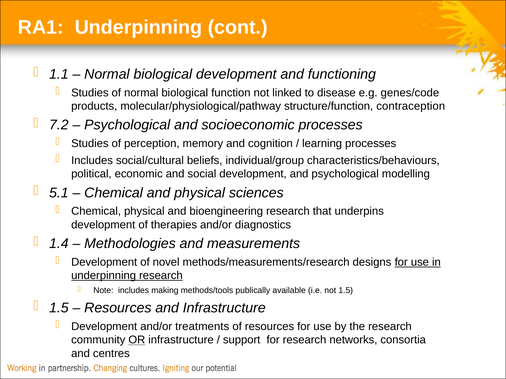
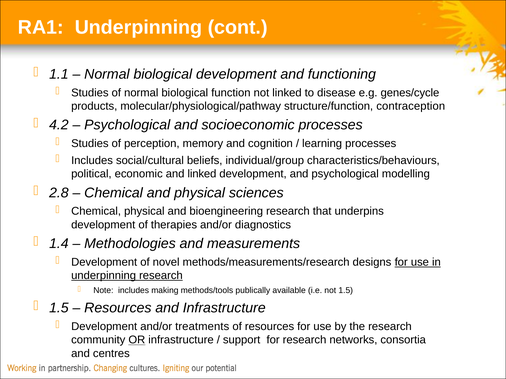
genes/code: genes/code -> genes/cycle (410, 93)
7.2: 7.2 -> 4.2 (59, 125)
and social: social -> linked (202, 174)
5.1: 5.1 -> 2.8 (59, 193)
